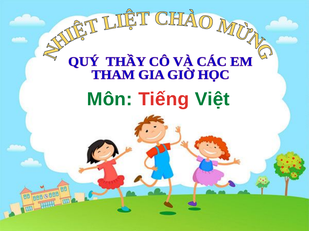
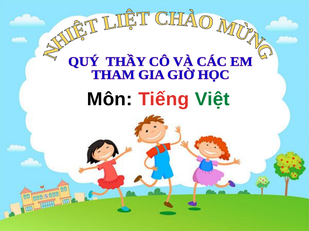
Môn colour: green -> black (110, 99)
